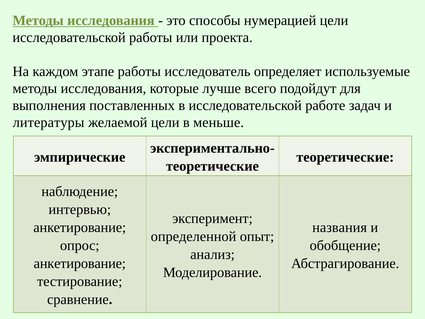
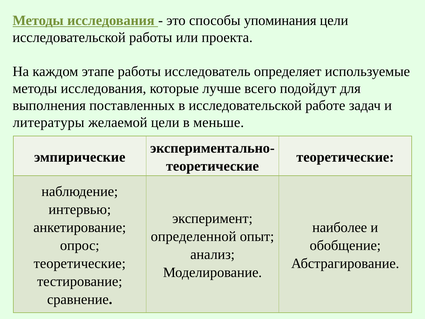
нумерацией: нумерацией -> упоминания (280, 20)
названия: названия -> наиболее (340, 227)
анкетирование: анкетирование -> теоретические (80, 263)
